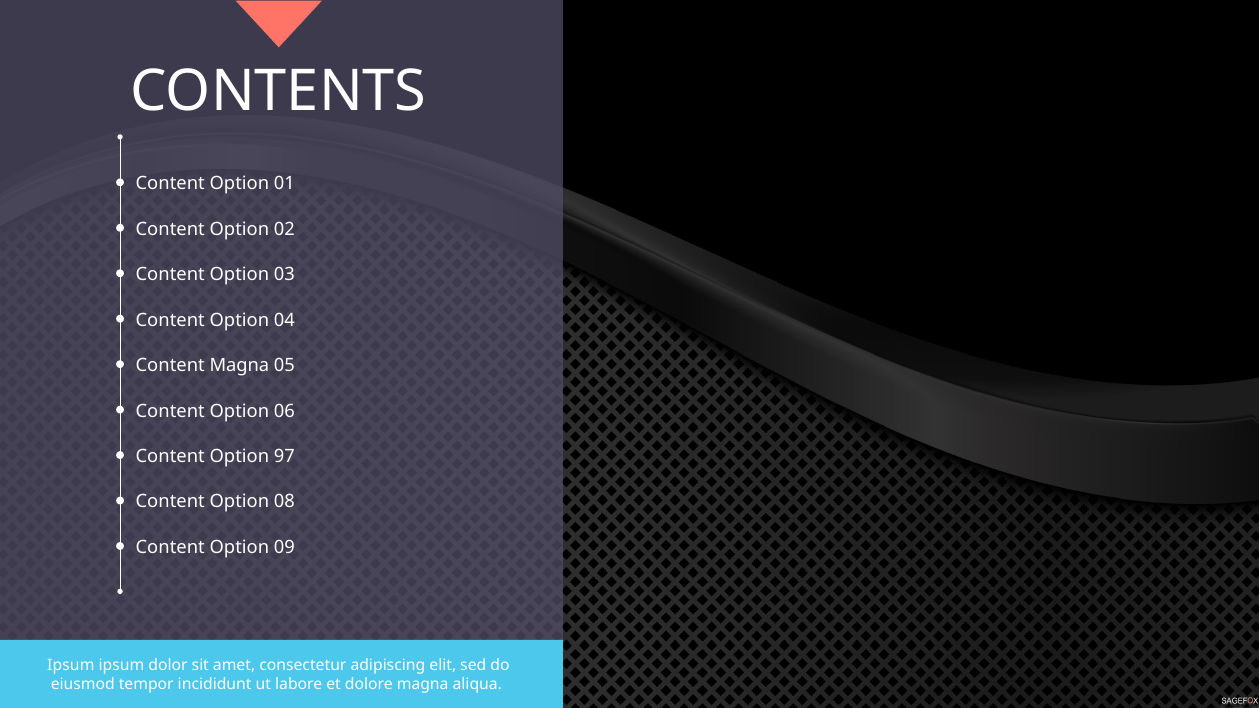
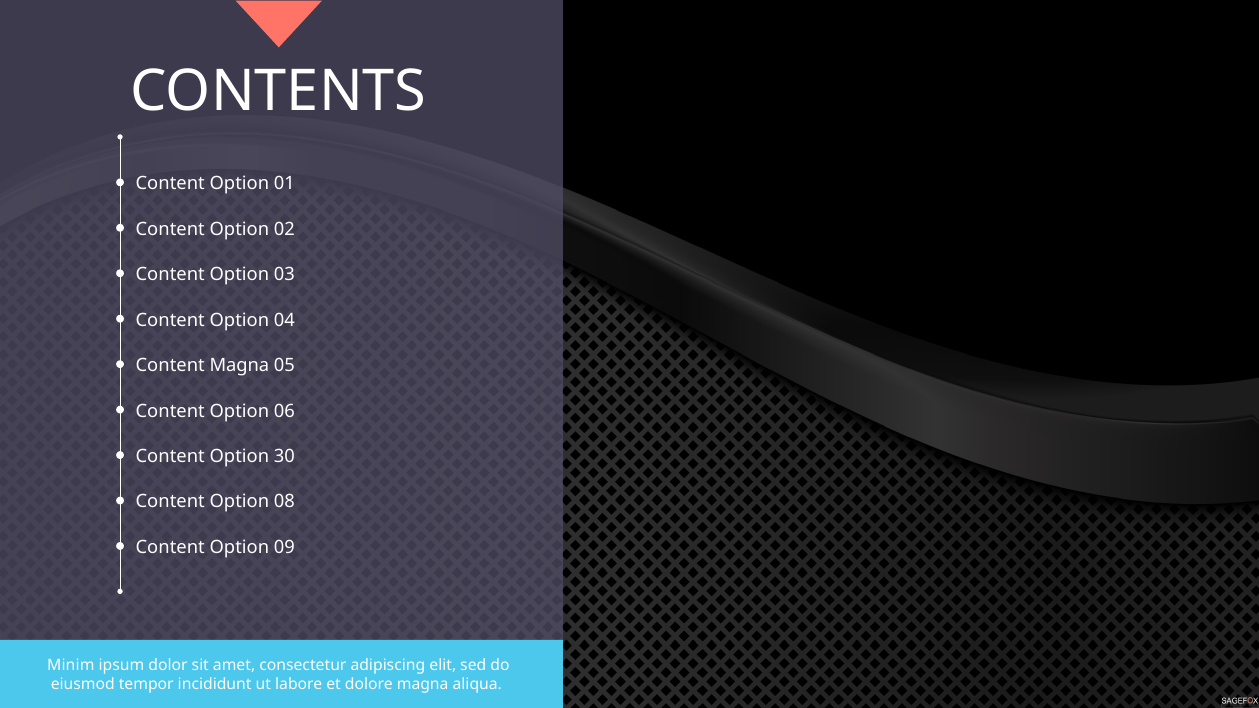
97: 97 -> 30 (284, 456)
Ipsum: Ipsum -> Minim (71, 665)
